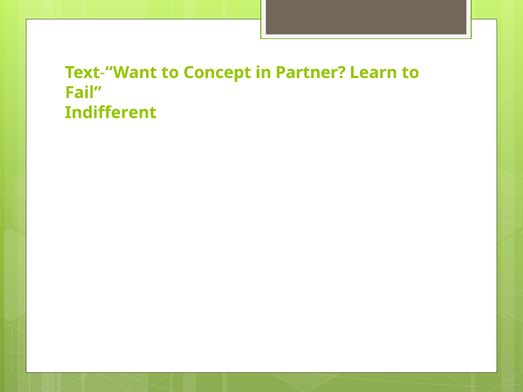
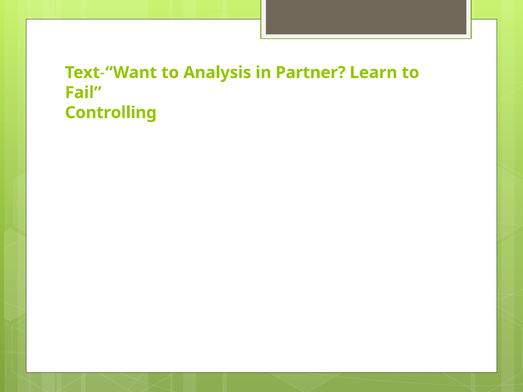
Concept: Concept -> Analysis (217, 73)
Indifferent: Indifferent -> Controlling (111, 113)
